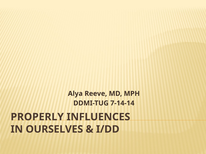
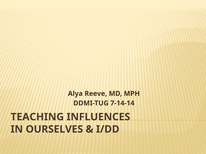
PROPERLY: PROPERLY -> TEACHING (37, 117)
